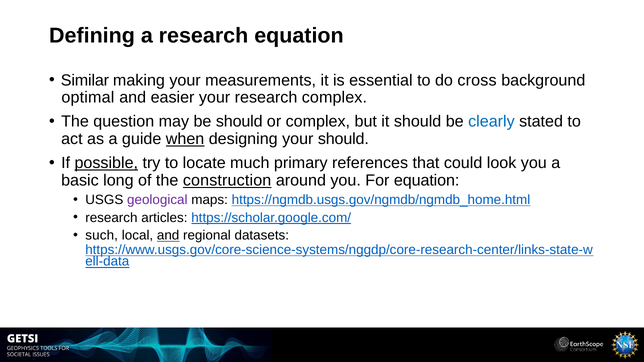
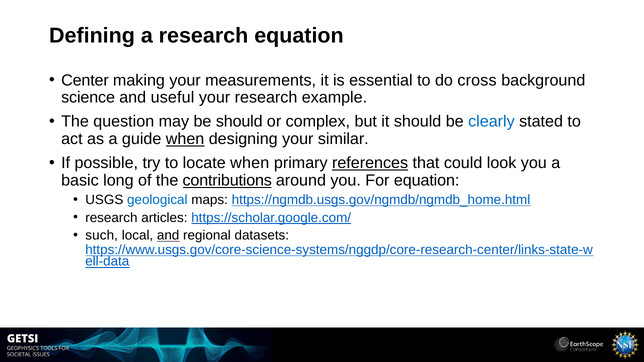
Similar: Similar -> Center (85, 80)
optimal: optimal -> science (88, 98)
easier: easier -> useful (172, 98)
research complex: complex -> example (334, 98)
your should: should -> similar (343, 139)
possible underline: present -> none (106, 163)
locate much: much -> when (250, 163)
references underline: none -> present (370, 163)
construction: construction -> contributions (227, 181)
geological colour: purple -> blue (157, 200)
